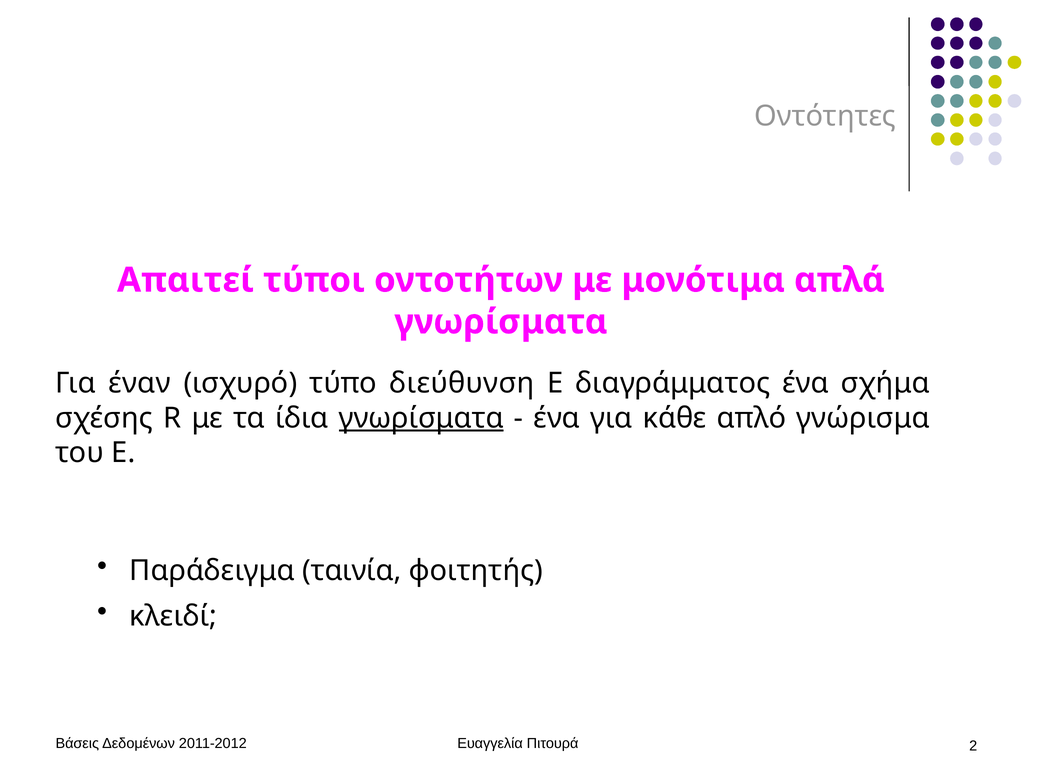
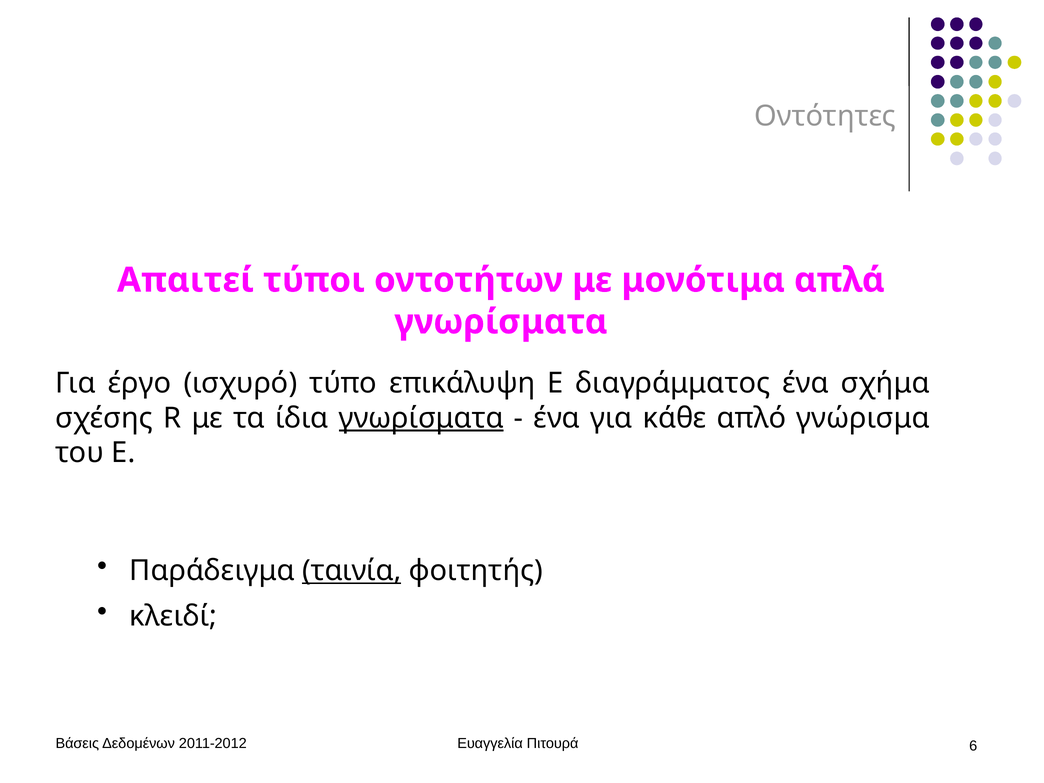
έναν: έναν -> έργο (140, 383)
διεύθυνση: διεύθυνση -> επικάλυψη (462, 383)
ταινία underline: none -> present (352, 571)
2: 2 -> 6 (973, 746)
